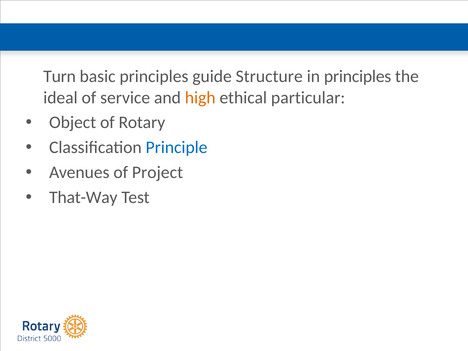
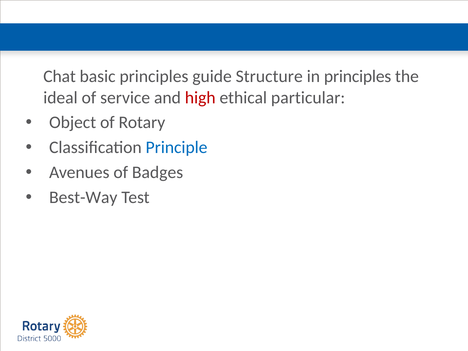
Turn: Turn -> Chat (60, 76)
high colour: orange -> red (200, 98)
Project: Project -> Badges (158, 173)
That-Way: That-Way -> Best-Way (83, 197)
